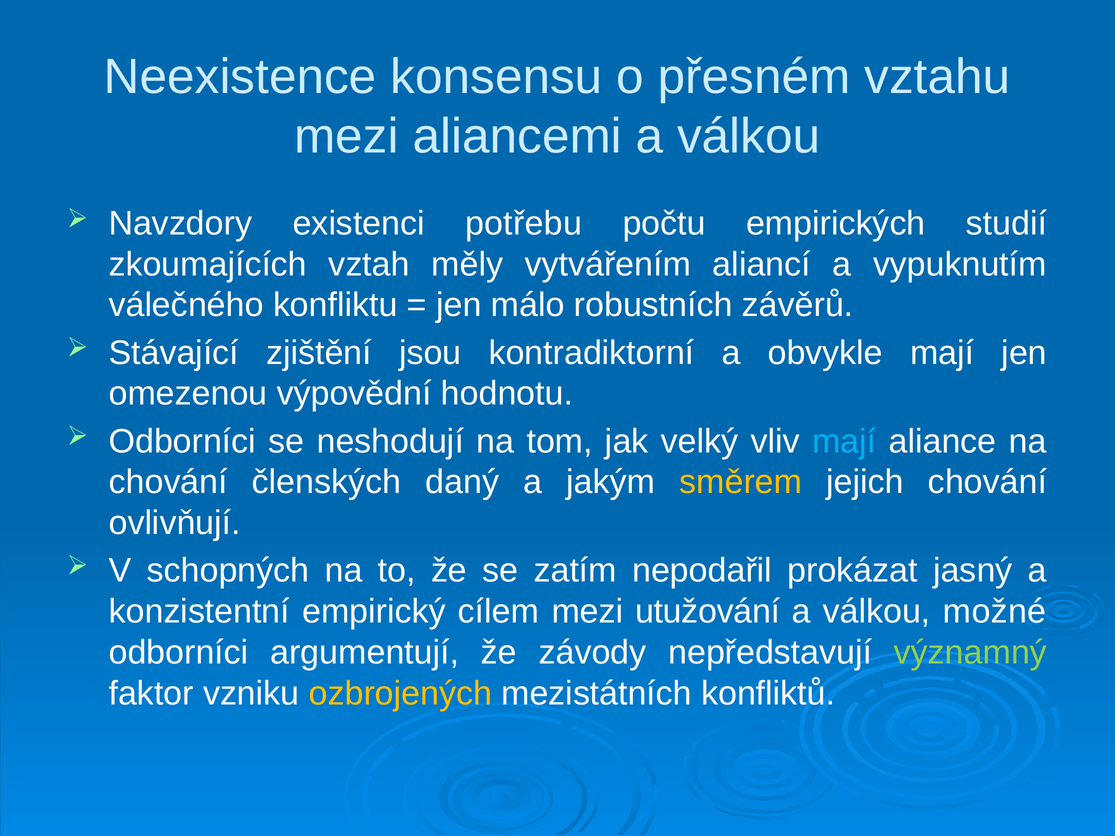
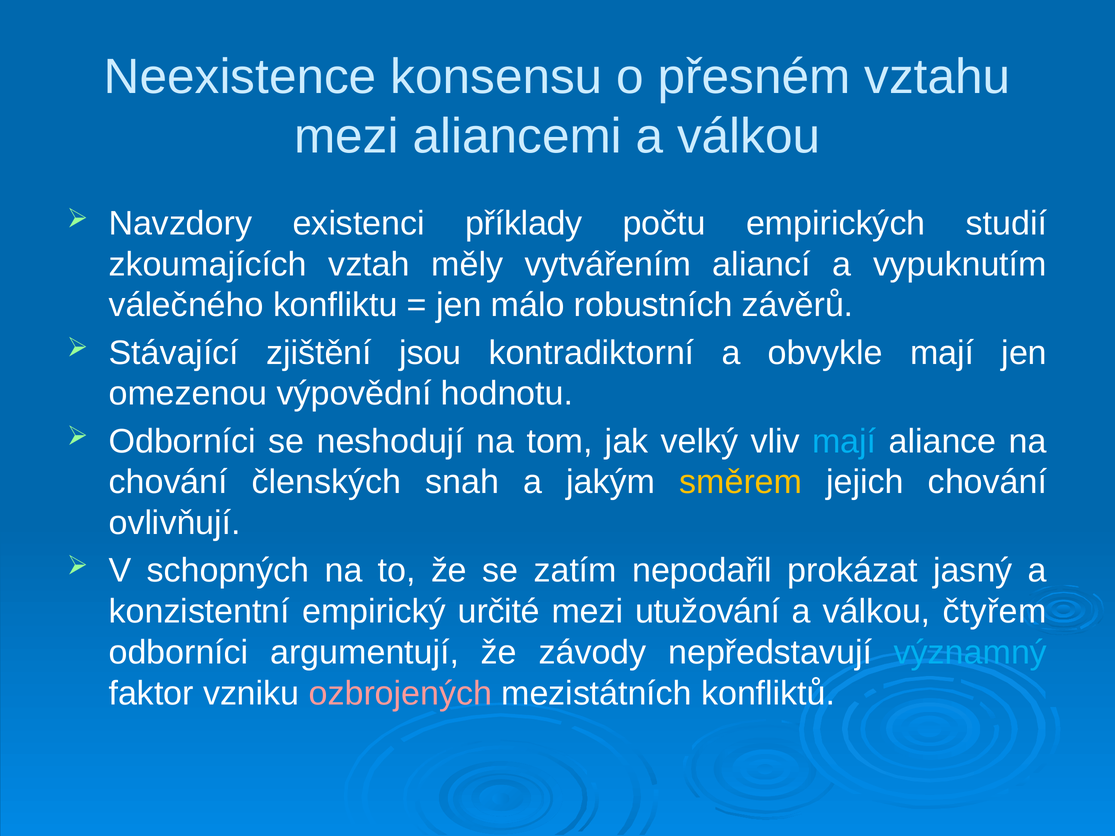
potřebu: potřebu -> příklady (524, 224)
daný: daný -> snah (462, 482)
cílem: cílem -> určité (499, 612)
možné: možné -> čtyřem (995, 612)
významný colour: light green -> light blue (970, 653)
ozbrojených colour: yellow -> pink (400, 693)
